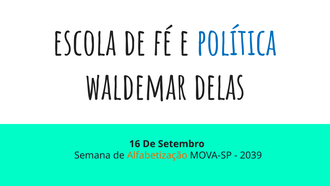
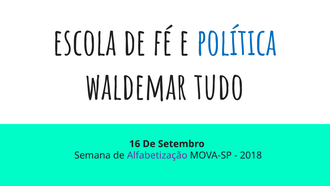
delas: delas -> tudo (219, 87)
Alfabetização colour: orange -> purple (157, 155)
2039: 2039 -> 2018 (251, 155)
